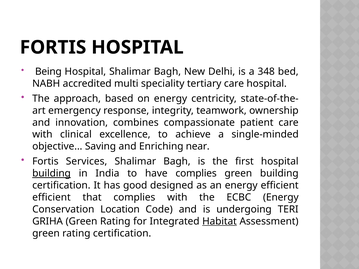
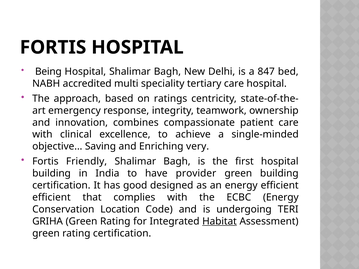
348: 348 -> 847 (266, 72)
on energy: energy -> ratings (171, 99)
near: near -> very (198, 147)
Services: Services -> Friendly (87, 162)
building underline: present -> none (52, 174)
have complies: complies -> provider (196, 174)
